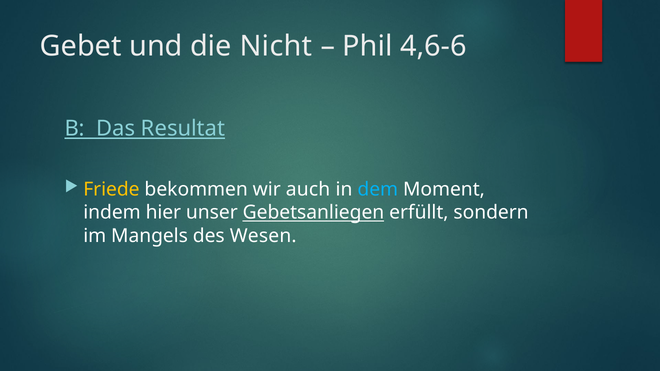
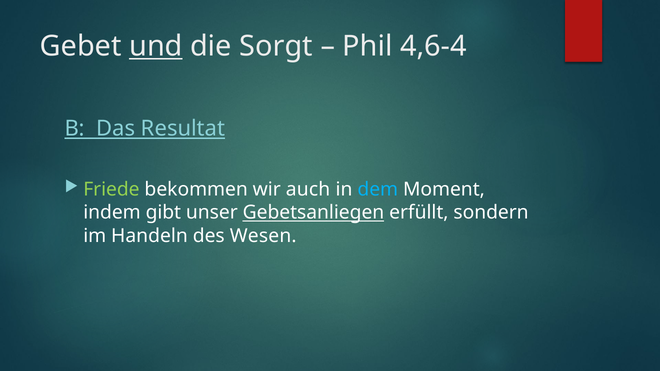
und underline: none -> present (156, 46)
Nicht: Nicht -> Sorgt (276, 46)
4,6-6: 4,6-6 -> 4,6-4 (433, 46)
Friede colour: yellow -> light green (111, 190)
hier: hier -> gibt (163, 213)
Mangels: Mangels -> Handeln (149, 236)
